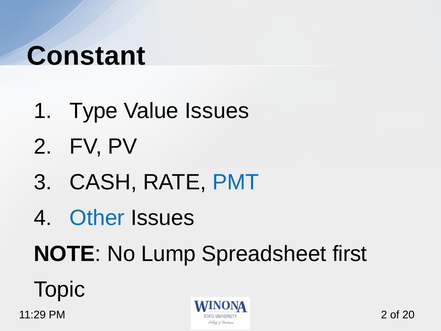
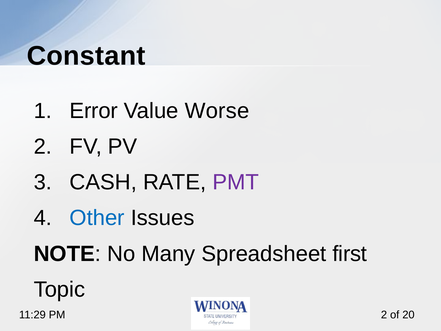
Type: Type -> Error (94, 111)
Value Issues: Issues -> Worse (217, 111)
PMT colour: blue -> purple (236, 182)
Lump: Lump -> Many (168, 254)
